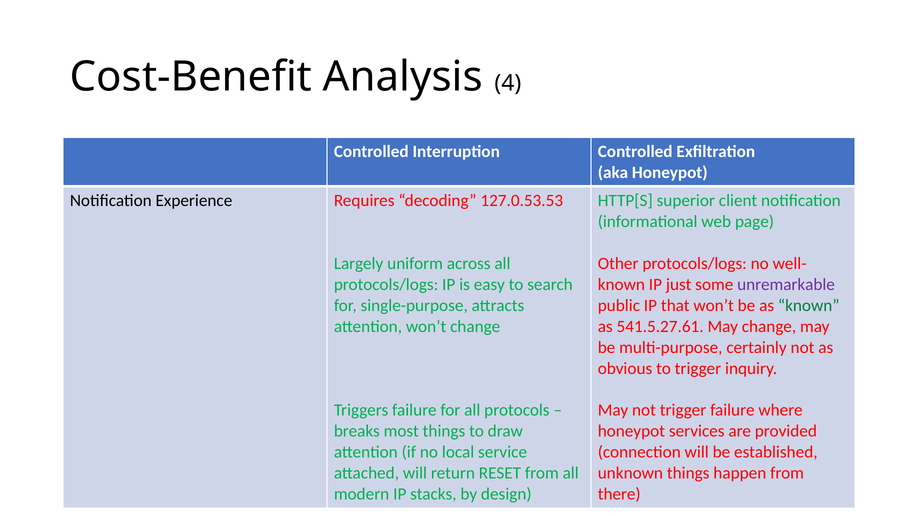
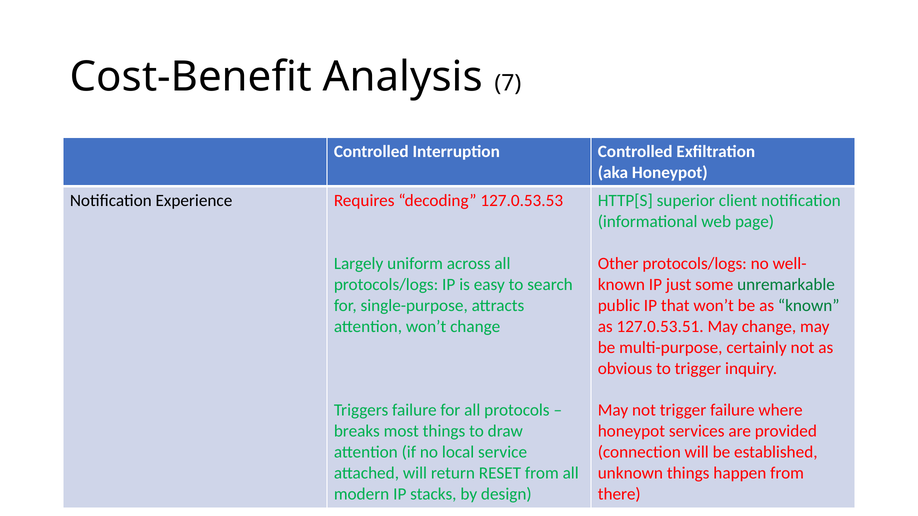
4: 4 -> 7 (508, 83)
unremarkable colour: purple -> green (786, 285)
541.5.27.61: 541.5.27.61 -> 127.0.53.51 (660, 327)
